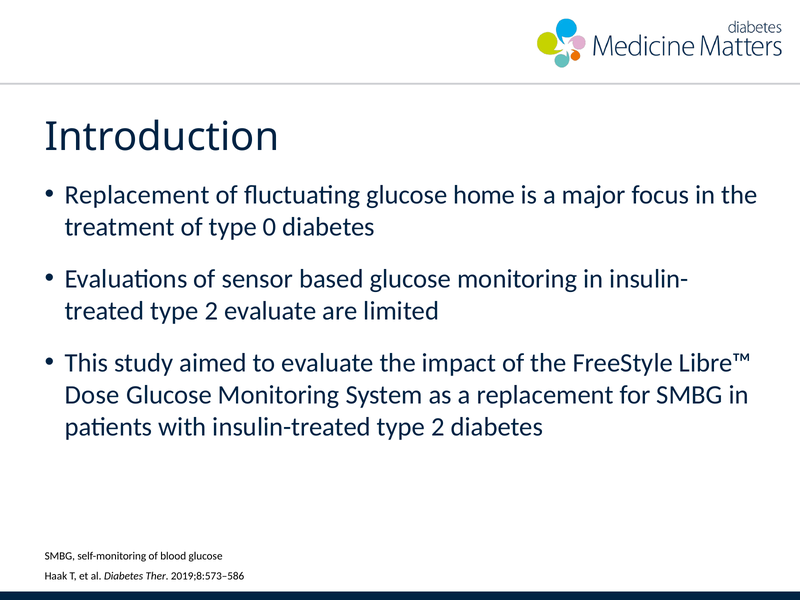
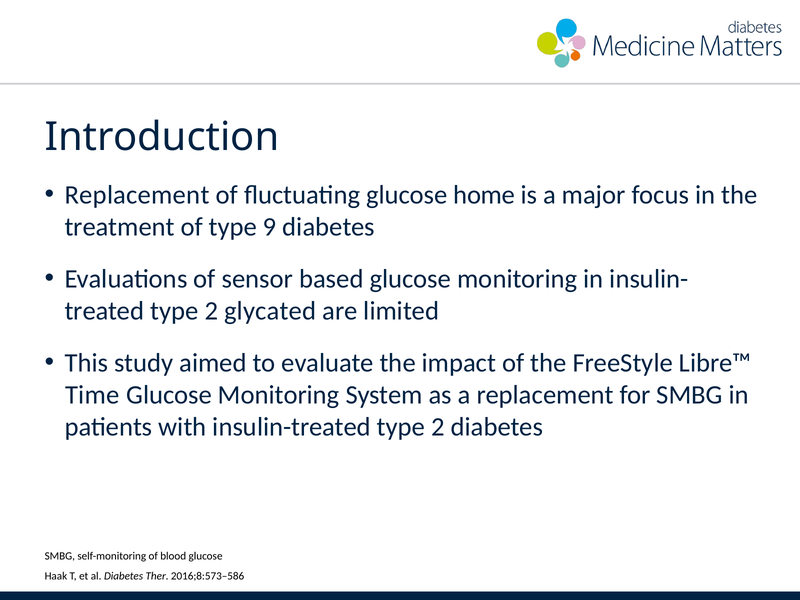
0: 0 -> 9 (270, 227)
2 evaluate: evaluate -> glycated (270, 311)
Dose: Dose -> Time (92, 395)
2019;8:573–586: 2019;8:573–586 -> 2016;8:573–586 (208, 576)
